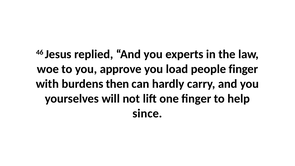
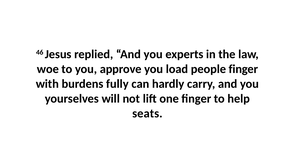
then: then -> fully (117, 84)
since: since -> seats (147, 113)
